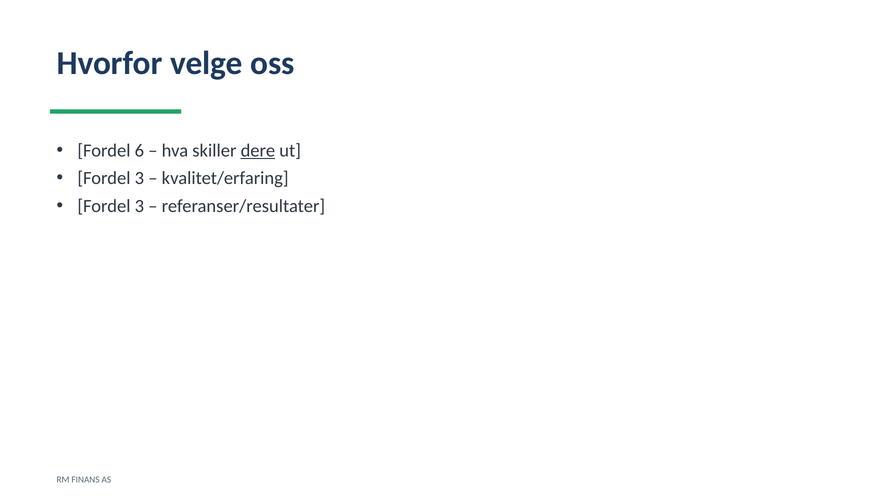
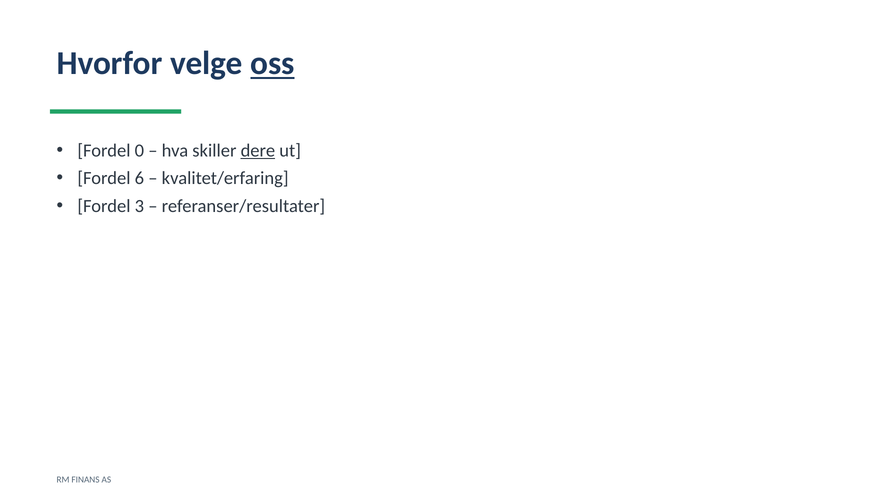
oss underline: none -> present (272, 63)
6: 6 -> 0 (139, 151)
3: 3 -> 6 (139, 178)
